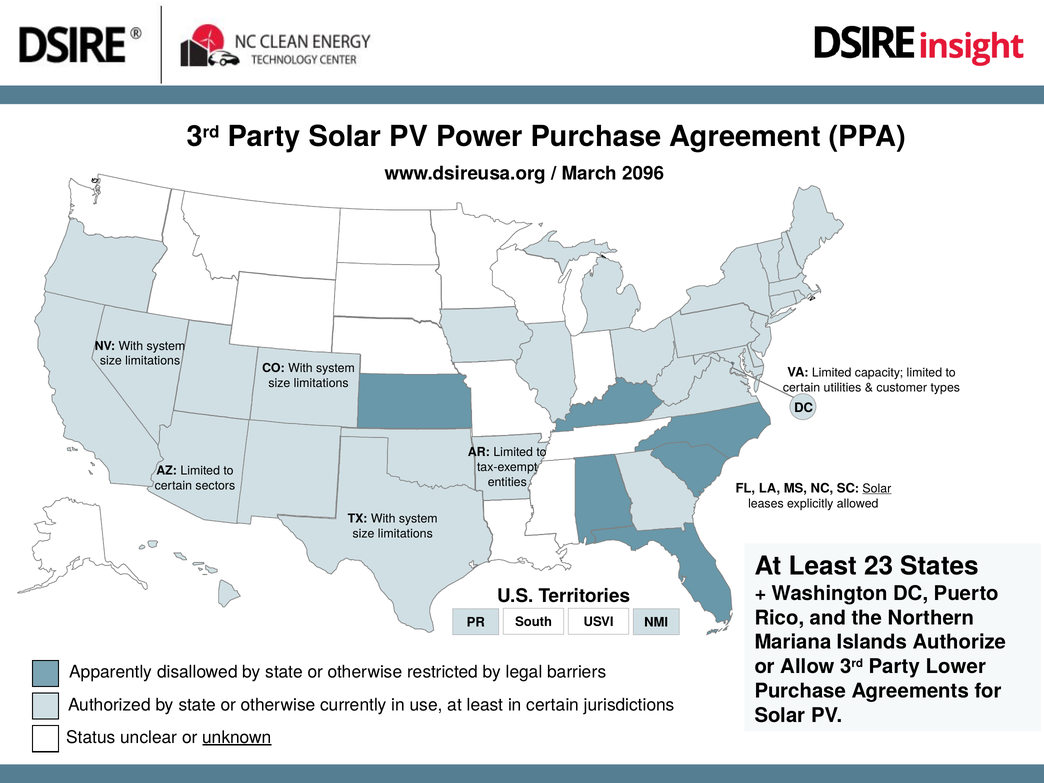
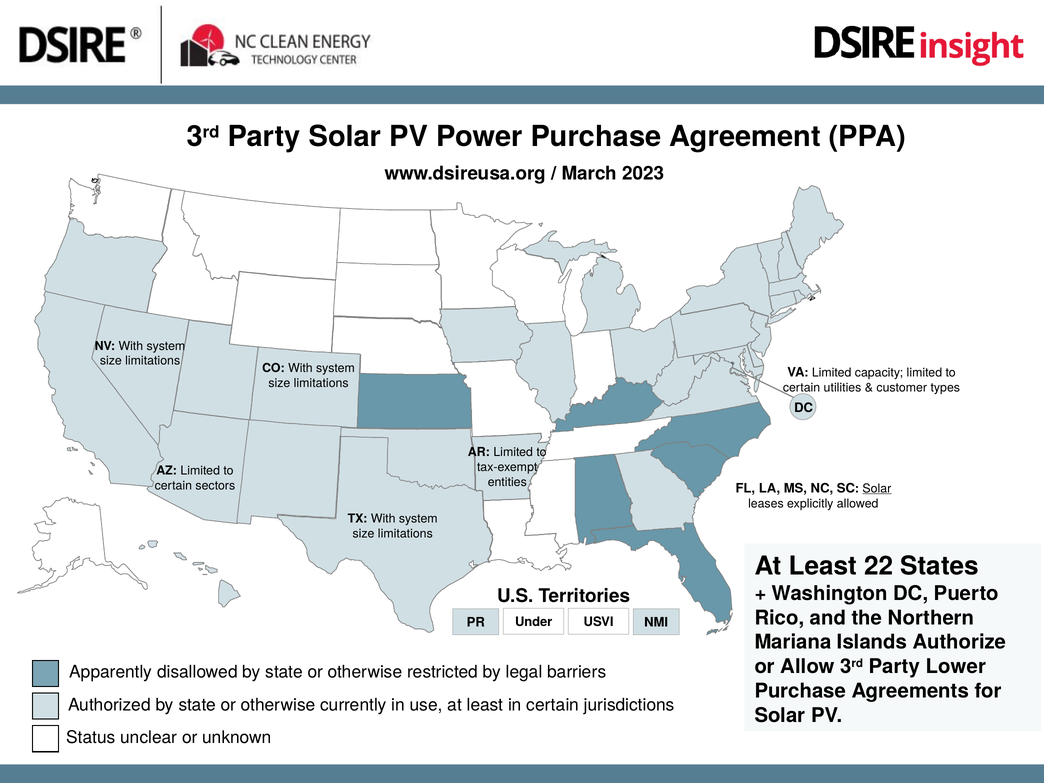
2096: 2096 -> 2023 (643, 174)
23: 23 -> 22 (879, 566)
South: South -> Under (534, 622)
unknown underline: present -> none (237, 737)
